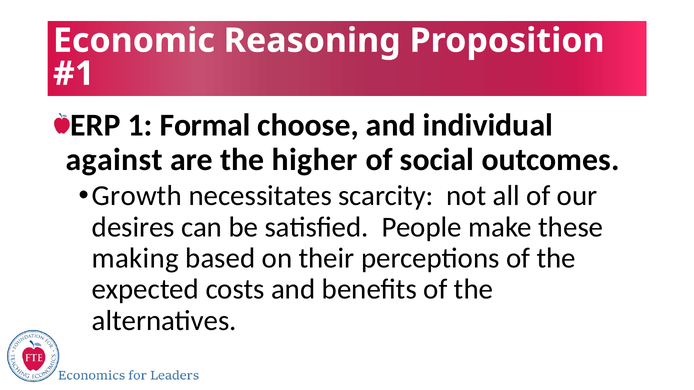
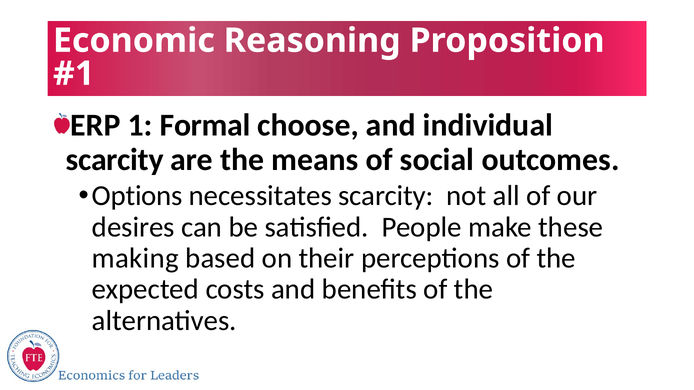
against: against -> scarcity (115, 160)
higher: higher -> means (315, 160)
Growth: Growth -> Options (137, 196)
